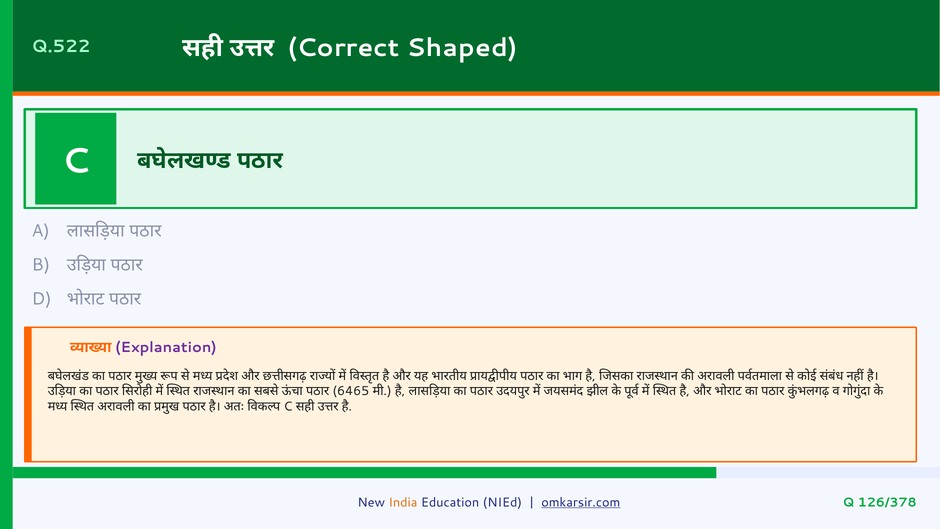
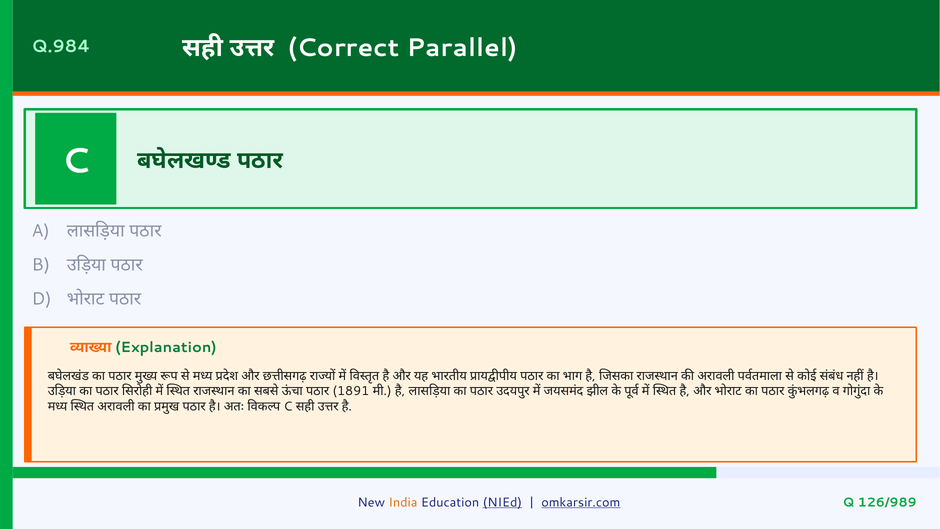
Q.522: Q.522 -> Q.984 (61, 46)
Shaped: Shaped -> Parallel (462, 48)
Explanation colour: purple -> green (166, 347)
6465: 6465 -> 1891 (351, 391)
NIEd underline: none -> present (502, 502)
126/378: 126/378 -> 126/989 (887, 502)
